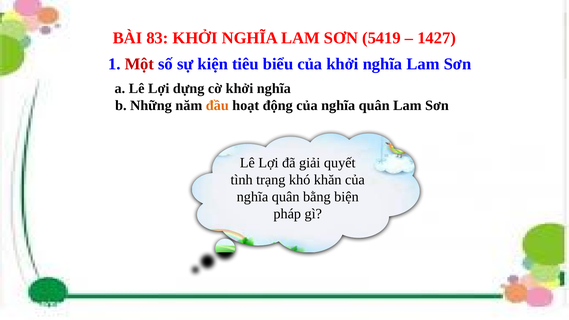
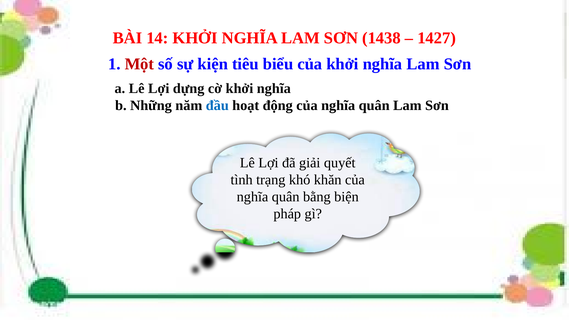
83: 83 -> 14 (157, 38)
5419: 5419 -> 1438 (382, 38)
đầu colour: orange -> blue (217, 105)
